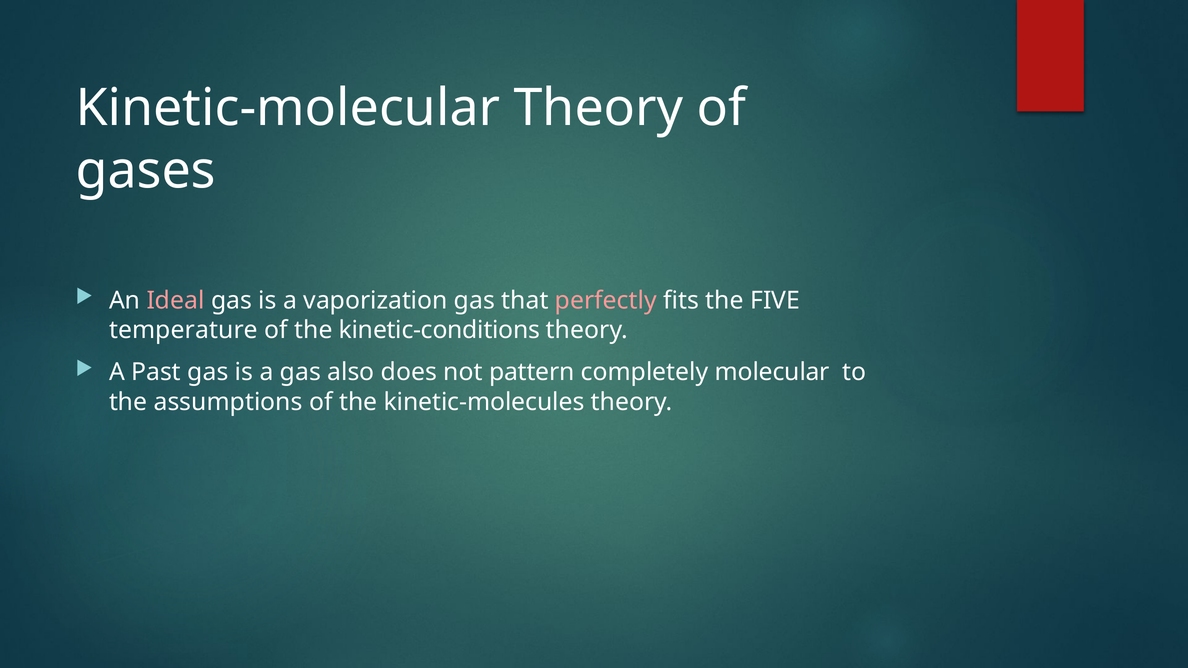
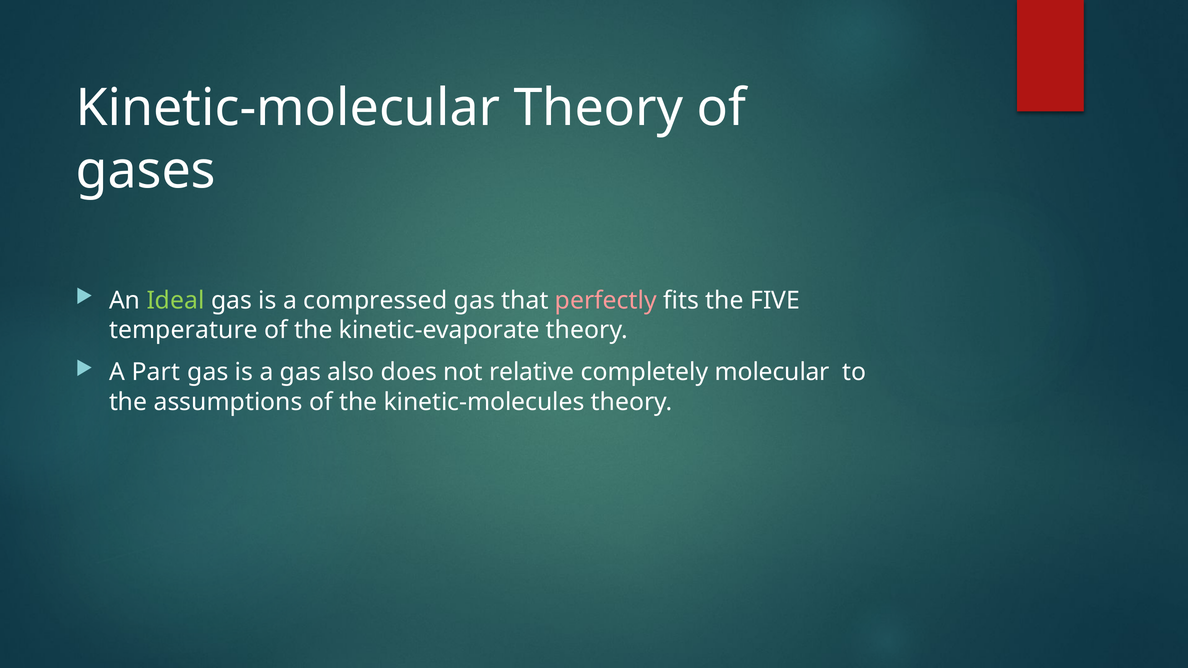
Ideal colour: pink -> light green (176, 301)
vaporization: vaporization -> compressed (375, 301)
kinetic-conditions: kinetic-conditions -> kinetic-evaporate (439, 330)
Past: Past -> Part (156, 372)
pattern: pattern -> relative (532, 372)
